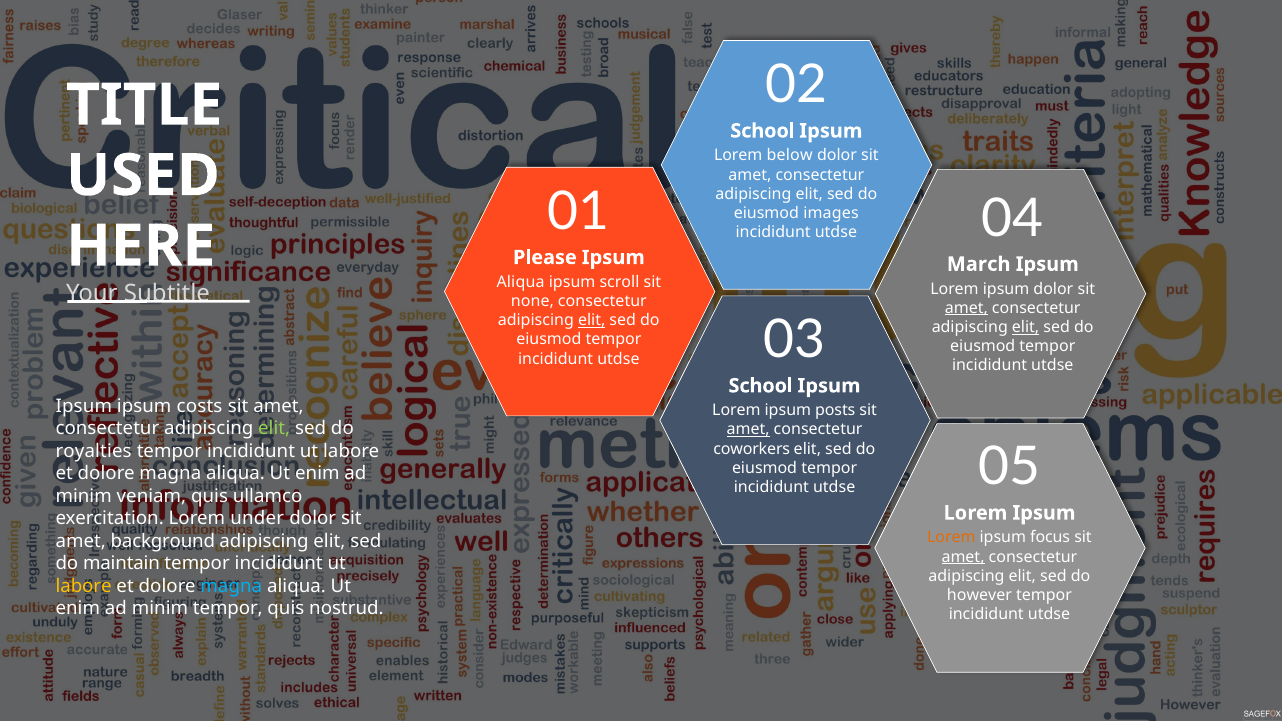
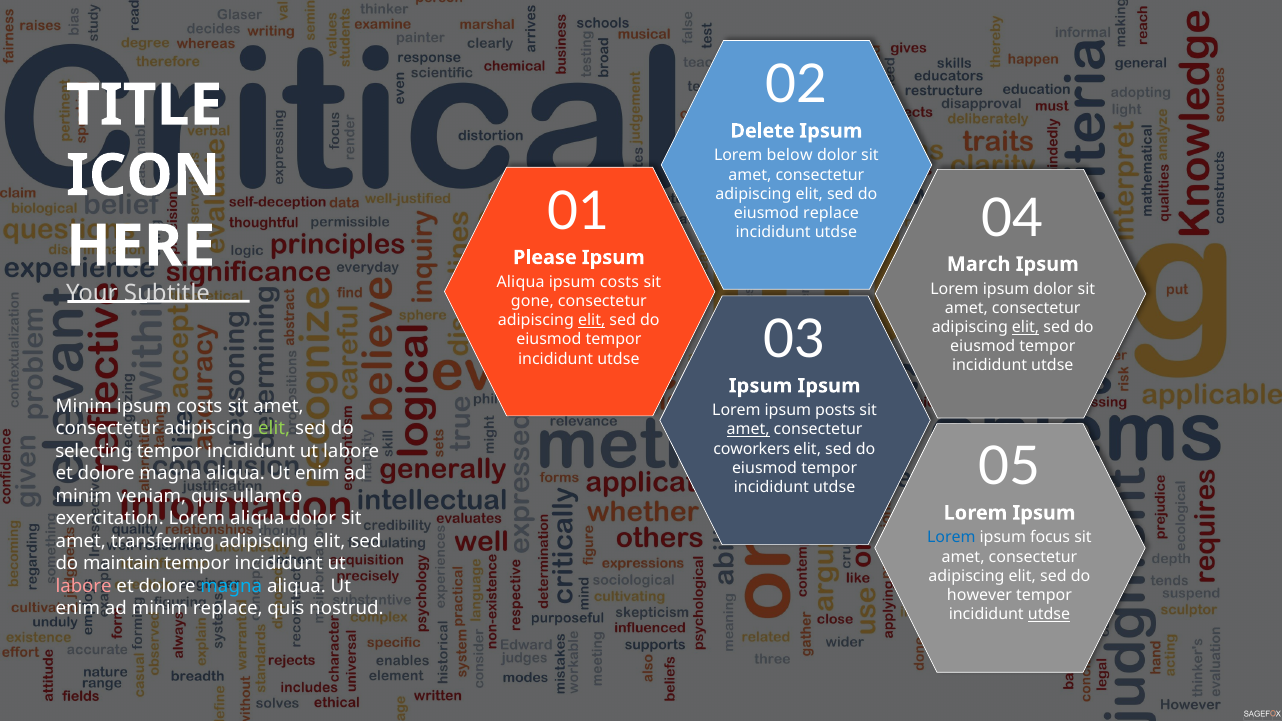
School: School -> Delete (762, 131)
USED: USED -> ICON (143, 176)
eiusmod images: images -> replace (831, 213)
scroll: scroll -> costs (619, 282)
none: none -> gone (532, 301)
amet underline: present -> none (966, 308)
School: School -> Ipsum (761, 386)
Ipsum: Ipsum -> Minim (84, 406)
royalties: royalties -> selecting (94, 451)
Lorem under: under -> aliqua (257, 519)
Lorem colour: orange -> blue (951, 538)
background: background -> transferring (163, 541)
amet underline: present -> none (963, 557)
labore colour: yellow -> pink (84, 586)
minim tempor: tempor -> replace (228, 608)
utdse underline: none -> present (1049, 614)
